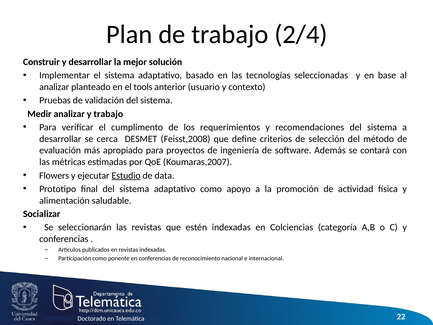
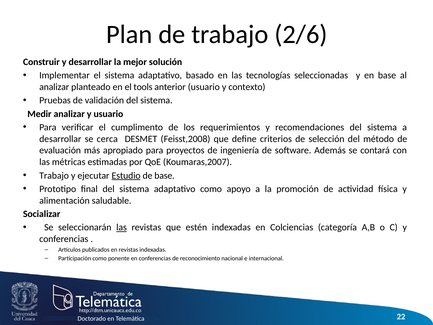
2/4: 2/4 -> 2/6 (301, 34)
y trabajo: trabajo -> usuario (108, 114)
Flowers: Flowers -> Trabajo (54, 175)
de data: data -> base (165, 175)
las underline: none -> present (122, 227)
